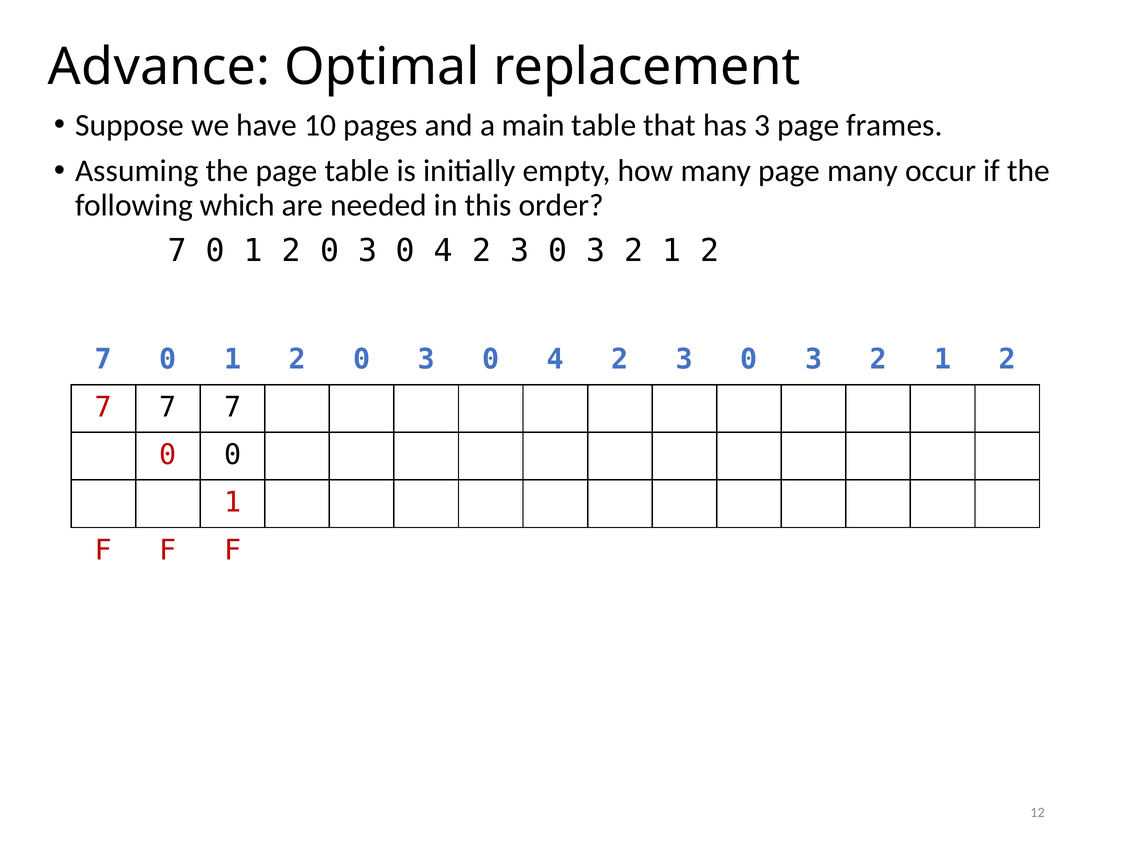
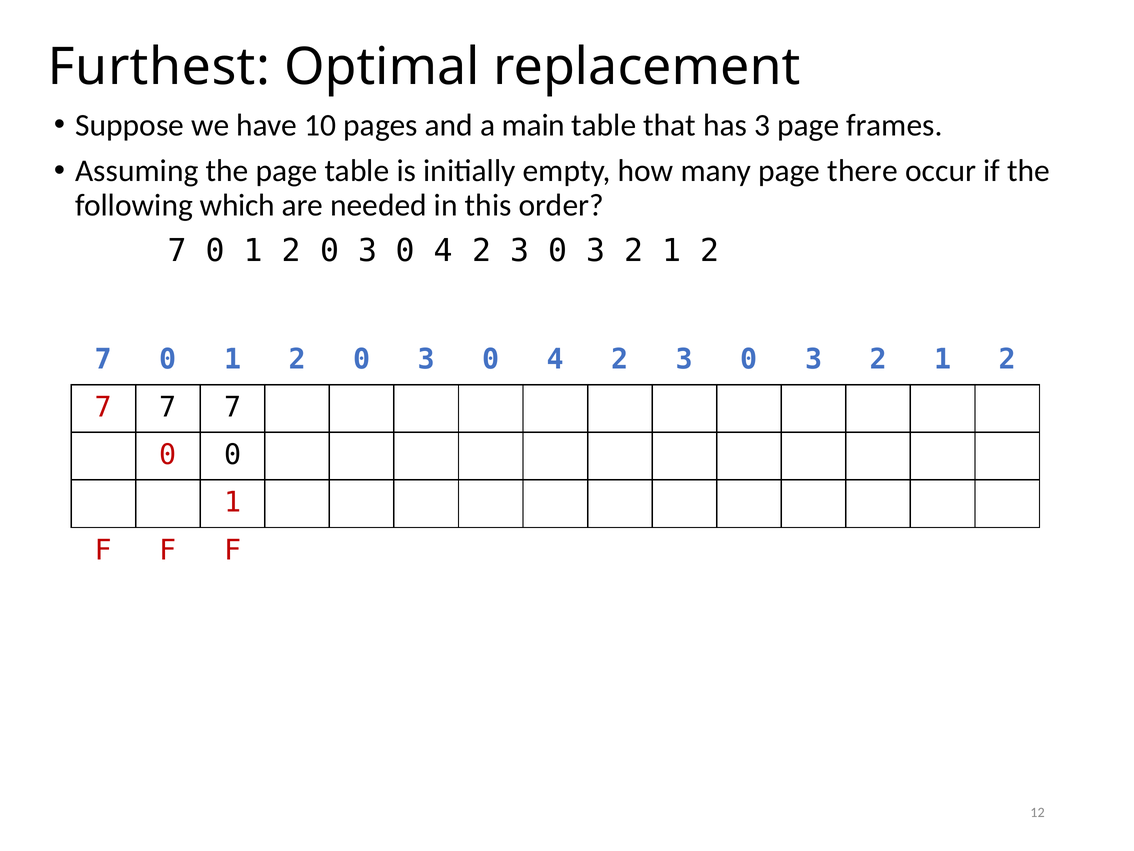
Advance: Advance -> Furthest (159, 67)
page many: many -> there (863, 171)
